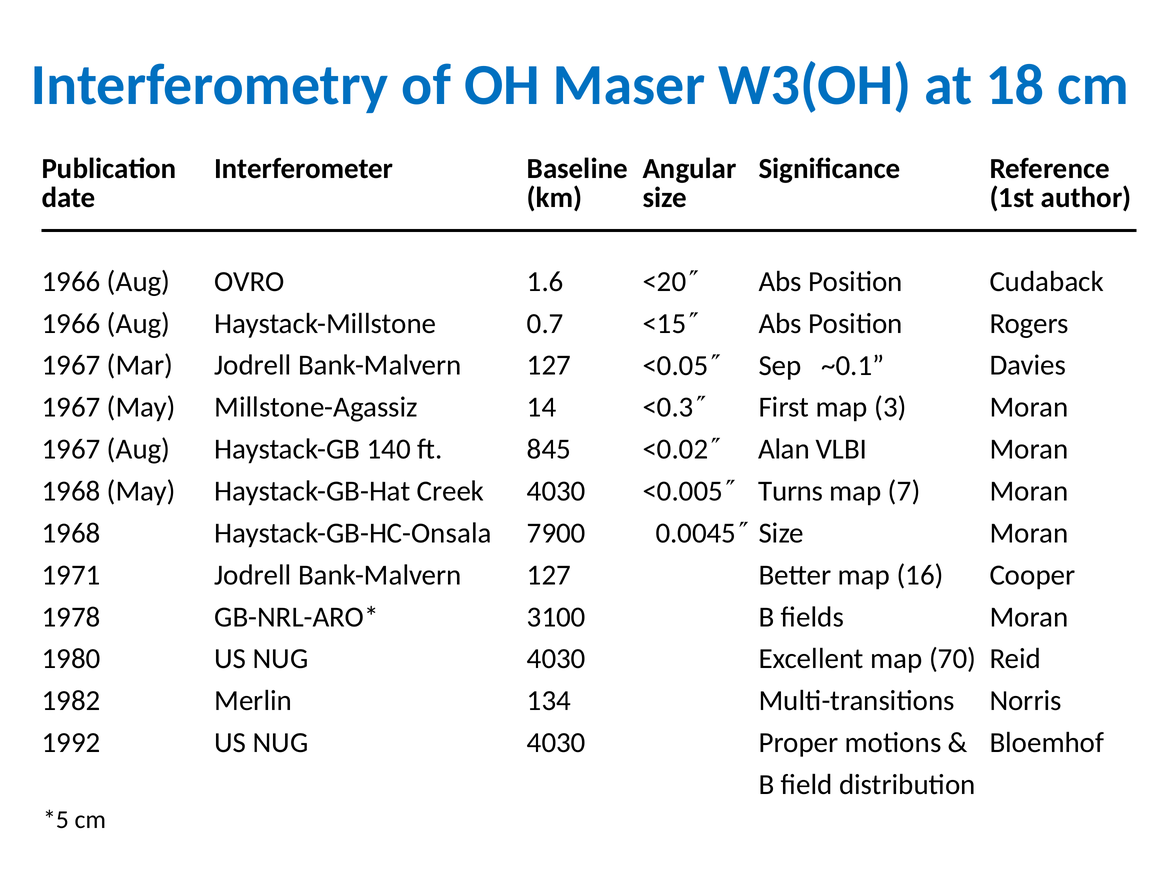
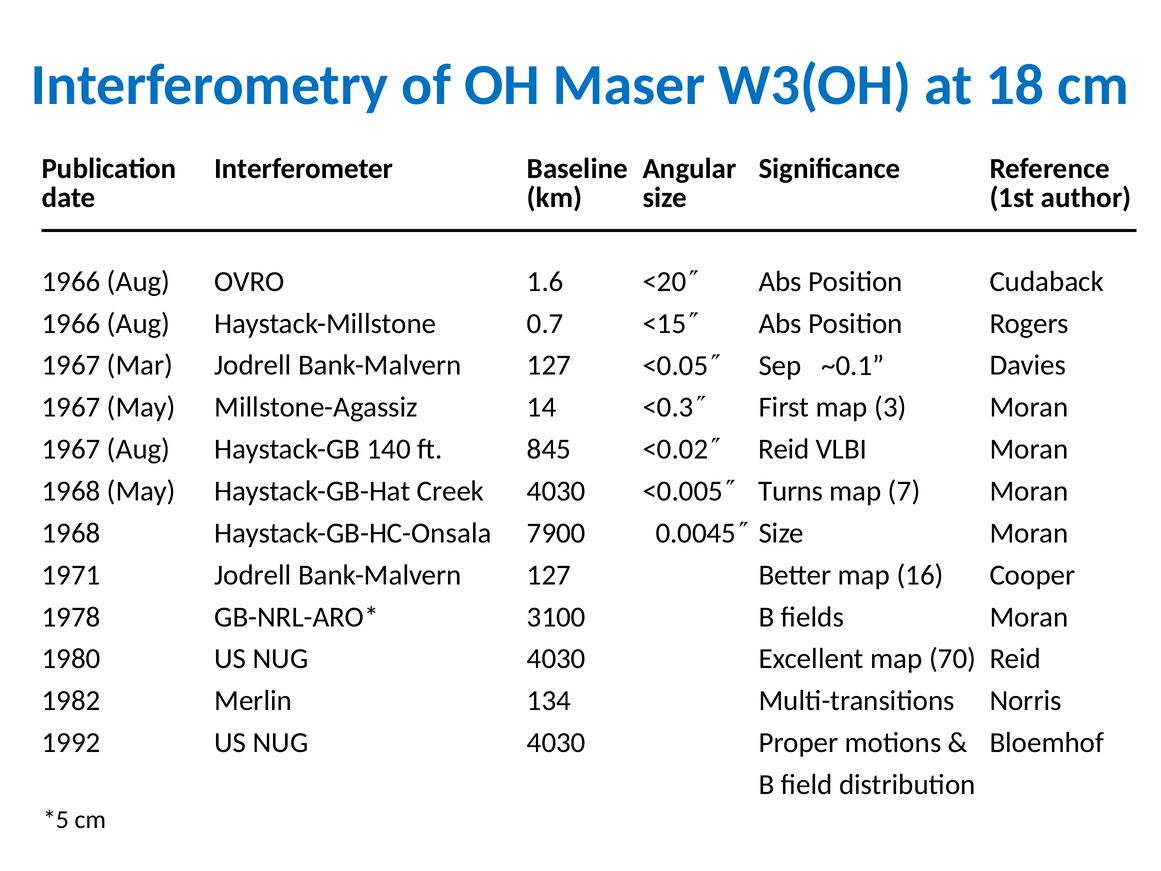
Alan: Alan -> Reid (784, 449)
